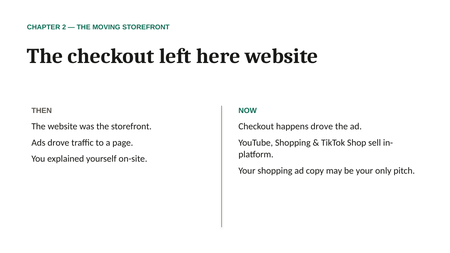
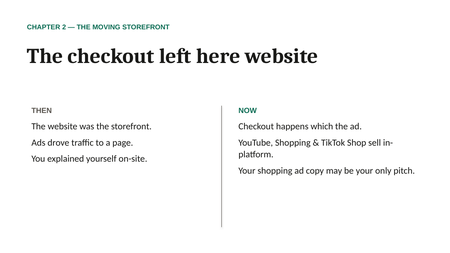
happens drove: drove -> which (322, 127)
